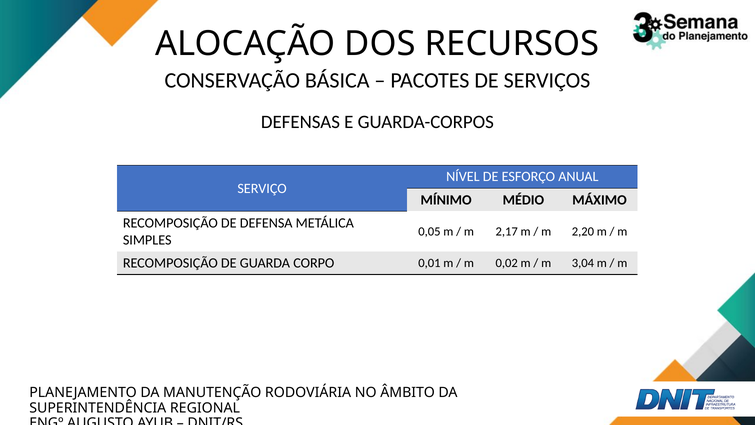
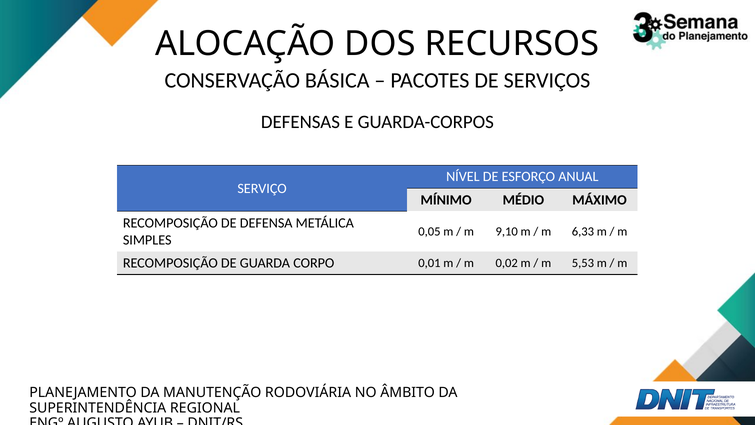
2,17: 2,17 -> 9,10 (507, 231)
2,20: 2,20 -> 6,33 (583, 231)
3,04: 3,04 -> 5,53 (583, 263)
